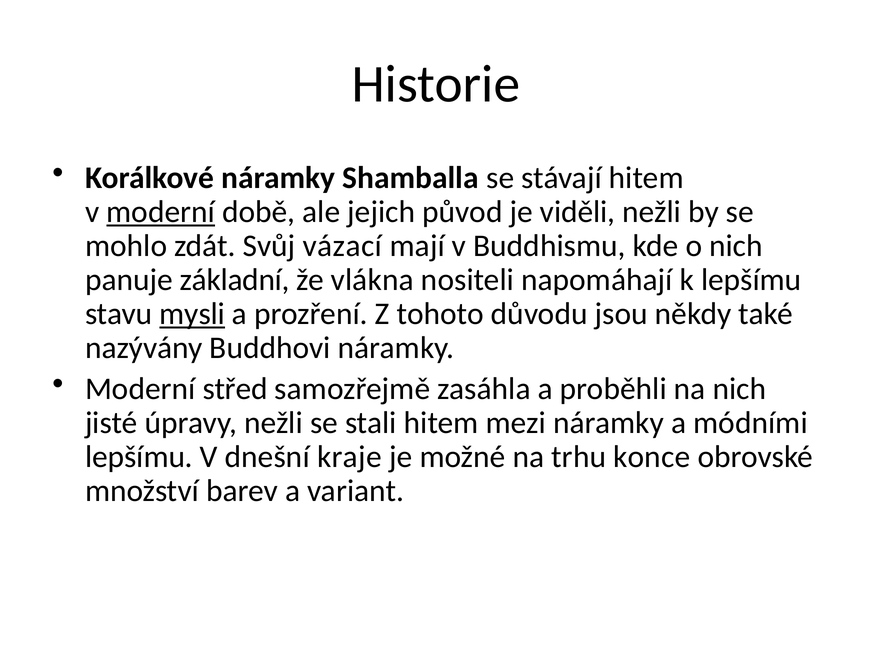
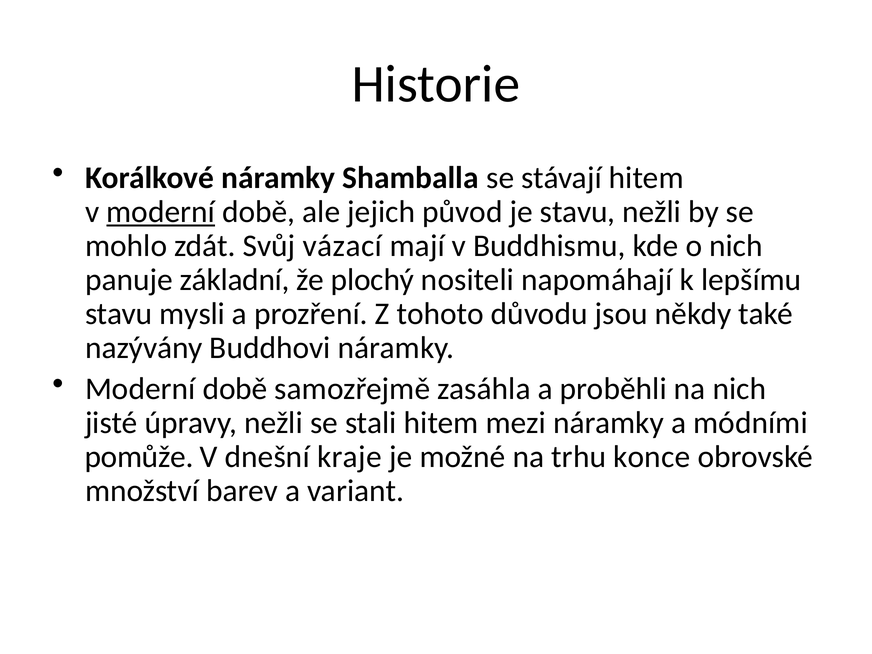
je viděli: viděli -> stavu (578, 212)
vlákna: vlákna -> plochý (372, 280)
mysli underline: present -> none (192, 314)
střed: střed -> době (235, 389)
lepšímu: lepšímu -> pomůže (139, 457)
